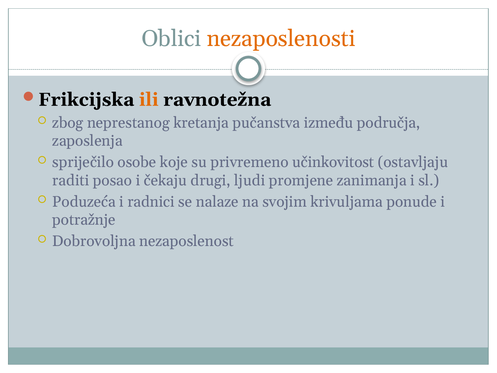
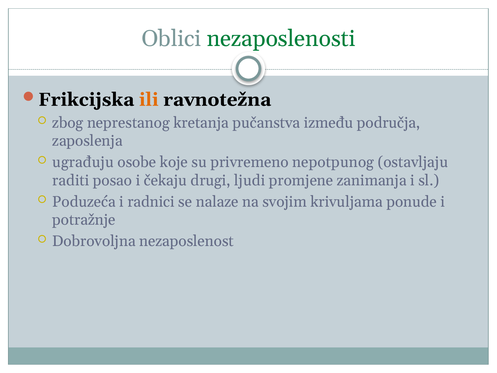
nezaposlenosti colour: orange -> green (281, 39)
spriječilo: spriječilo -> ugrađuju (83, 162)
učinkovitost: učinkovitost -> nepotpunog (333, 162)
